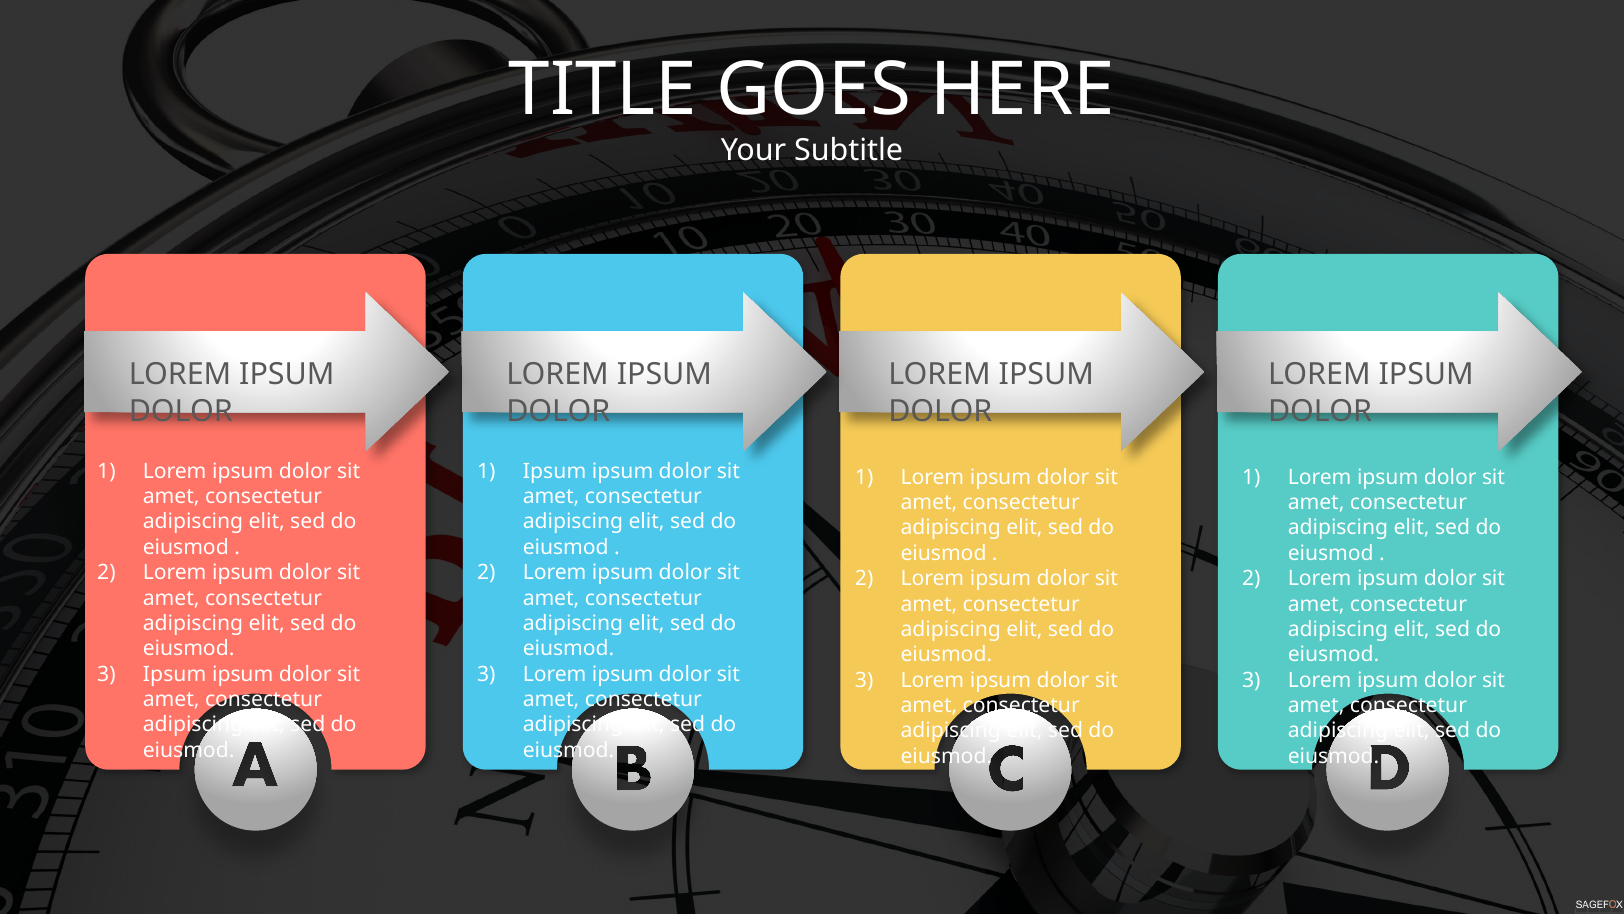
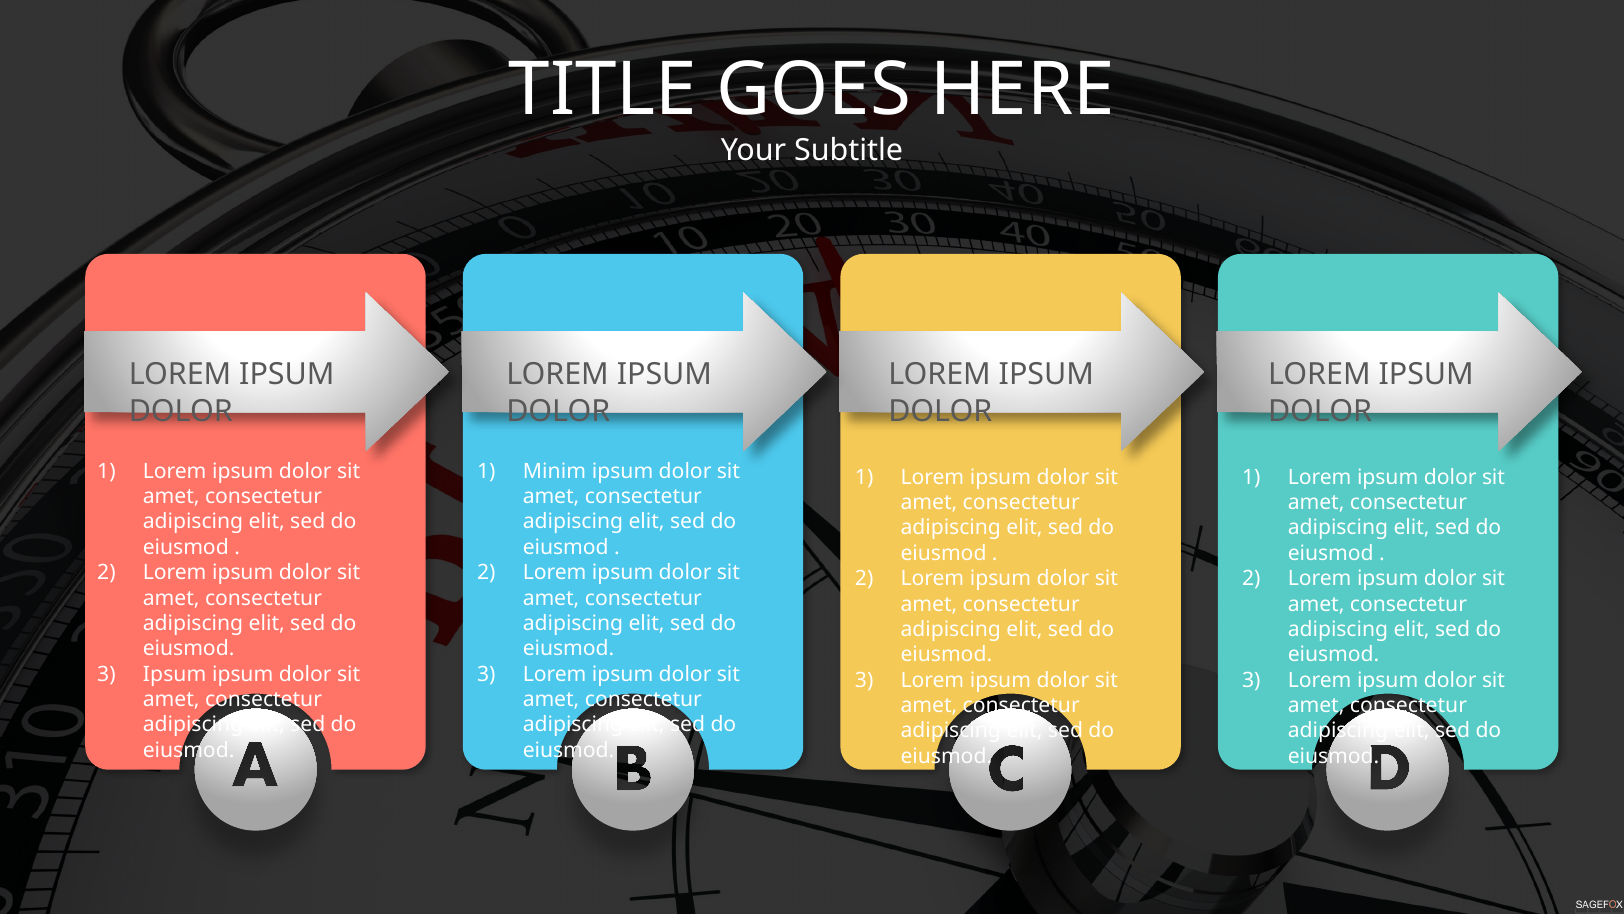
Ipsum: Ipsum -> Minim (555, 471)
